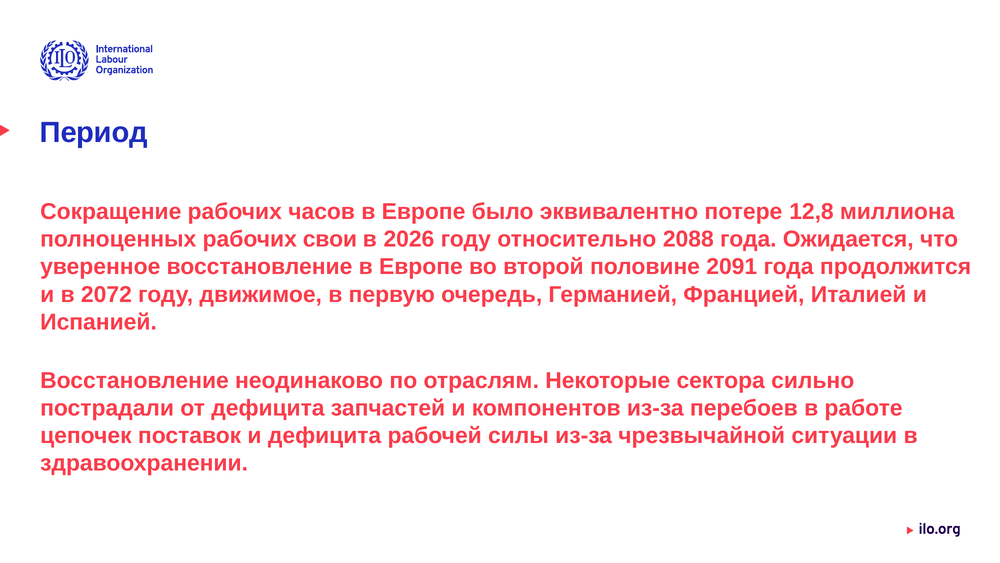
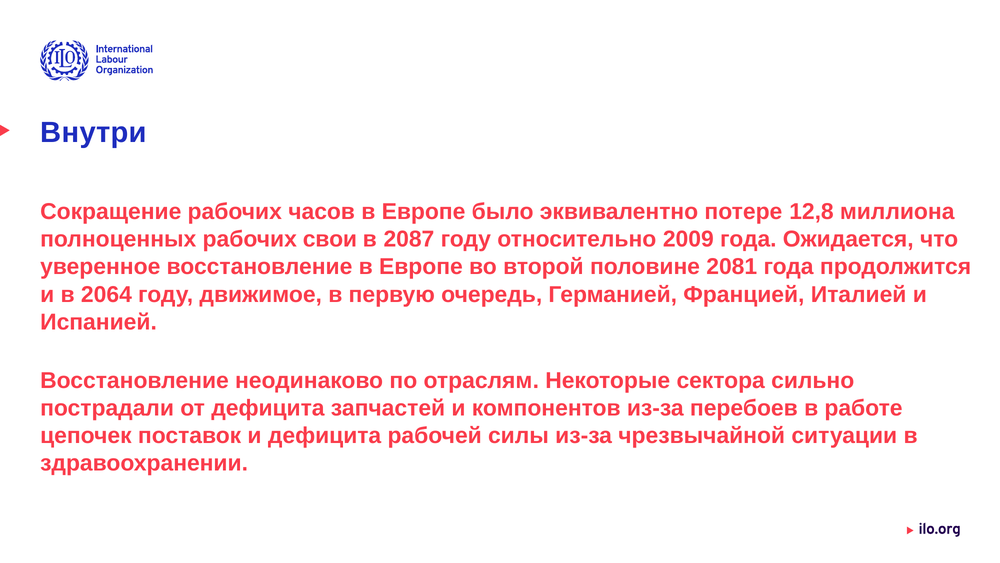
Период: Период -> Внутри (93, 132)
2026: 2026 -> 2087 (409, 239)
2088: 2088 -> 2009 (688, 239)
2091: 2091 -> 2081 (732, 267)
2072: 2072 -> 2064 (106, 294)
